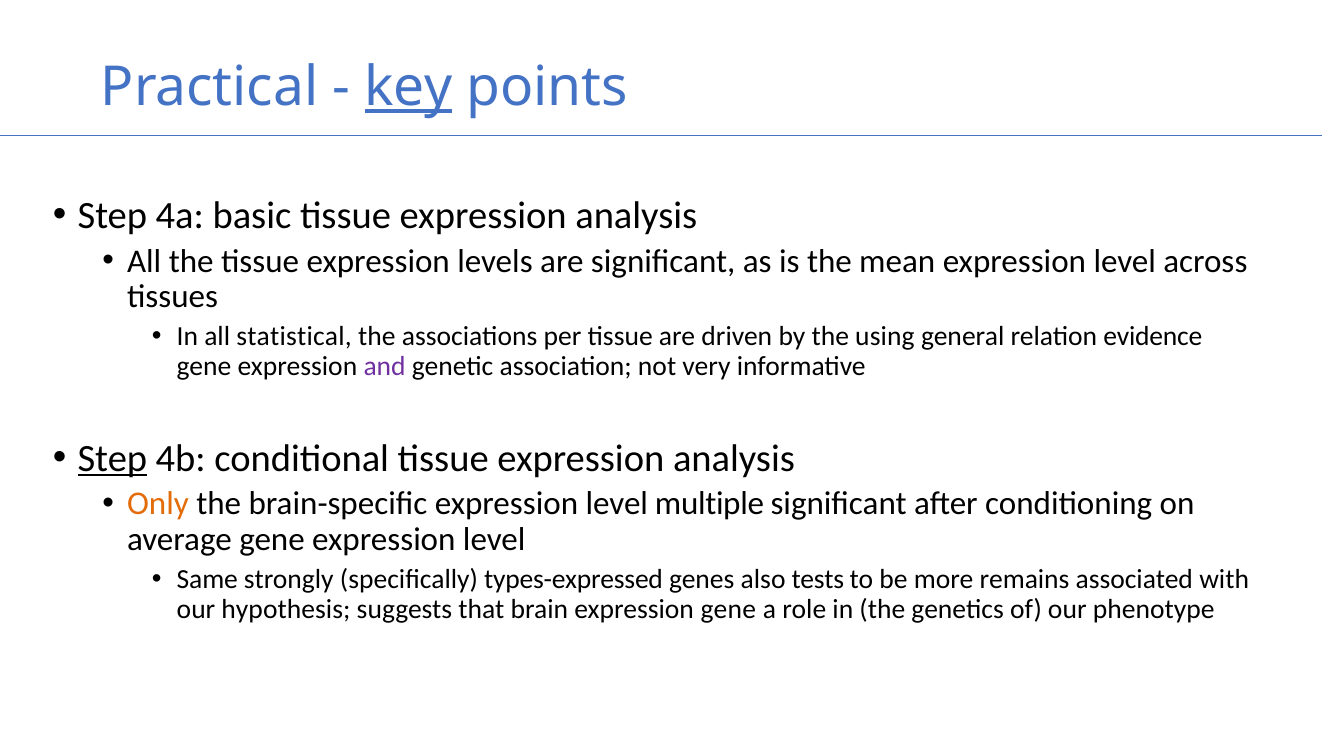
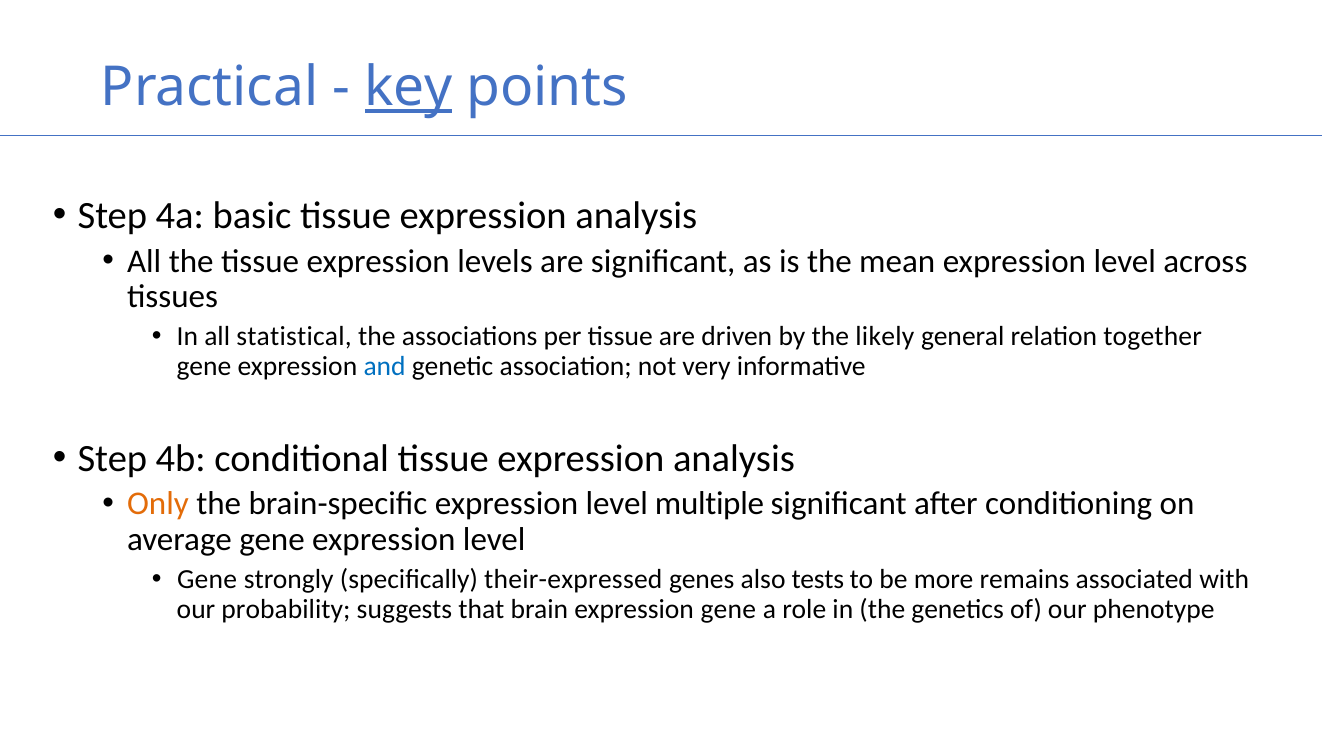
using: using -> likely (885, 336)
evidence: evidence -> together (1153, 336)
and colour: purple -> blue (385, 366)
Step underline: present -> none (112, 458)
Same: Same -> Gene (207, 579)
types-expressed: types-expressed -> their-expressed (573, 579)
hypothesis: hypothesis -> probability (286, 609)
